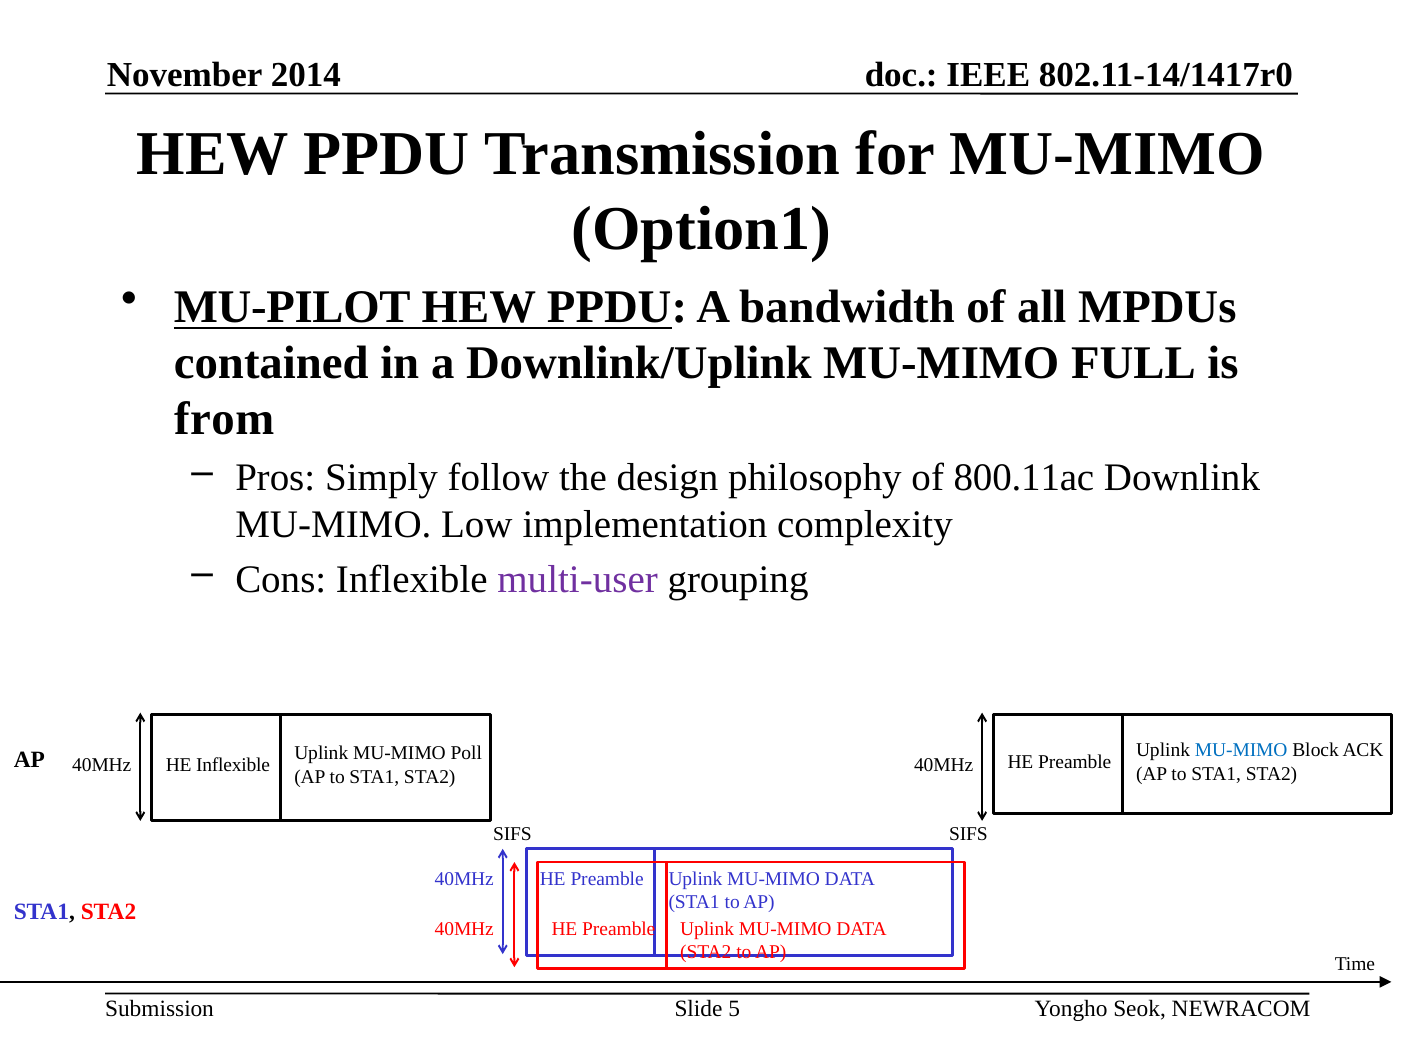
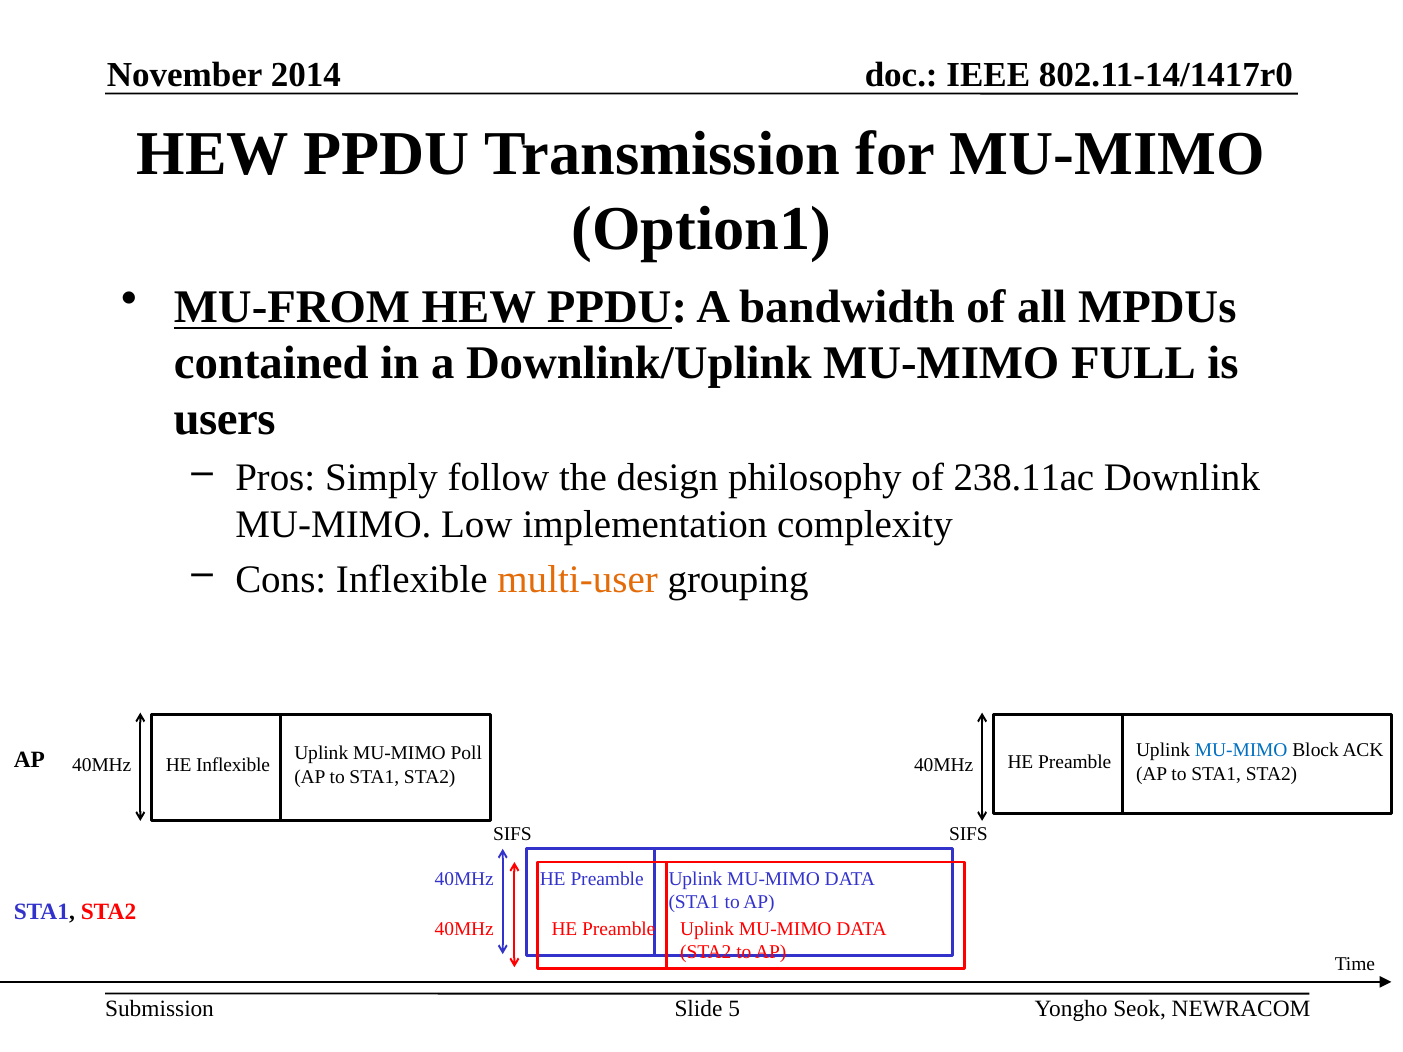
MU-PILOT: MU-PILOT -> MU-FROM (292, 307)
from: from -> users (225, 419)
800.11ac: 800.11ac -> 238.11ac (1024, 478)
multi-user colour: purple -> orange (578, 580)
